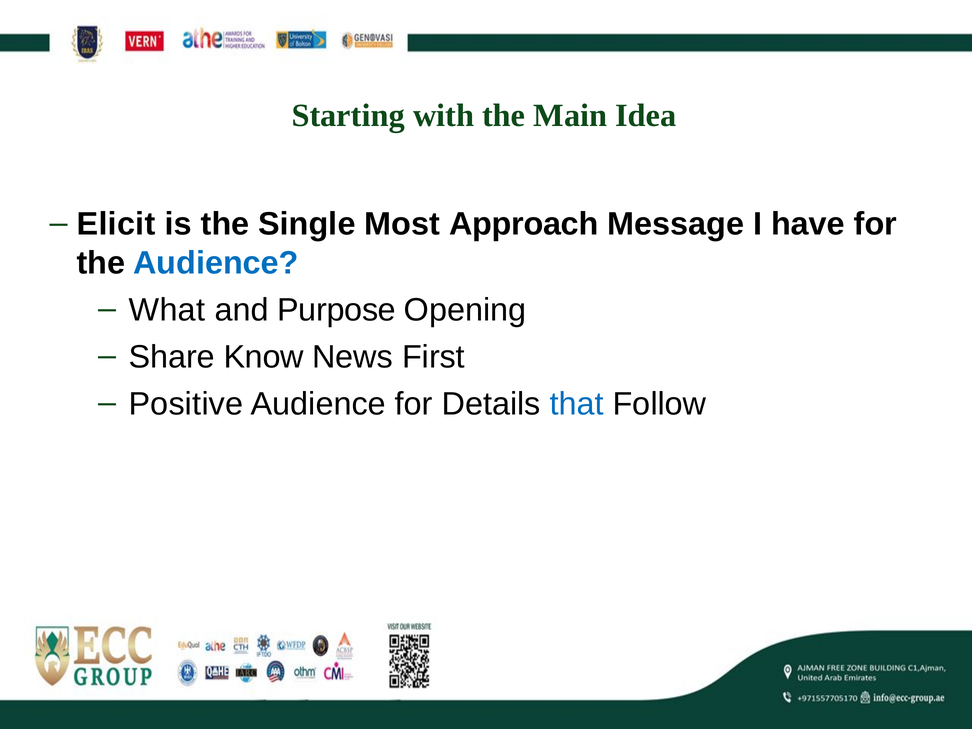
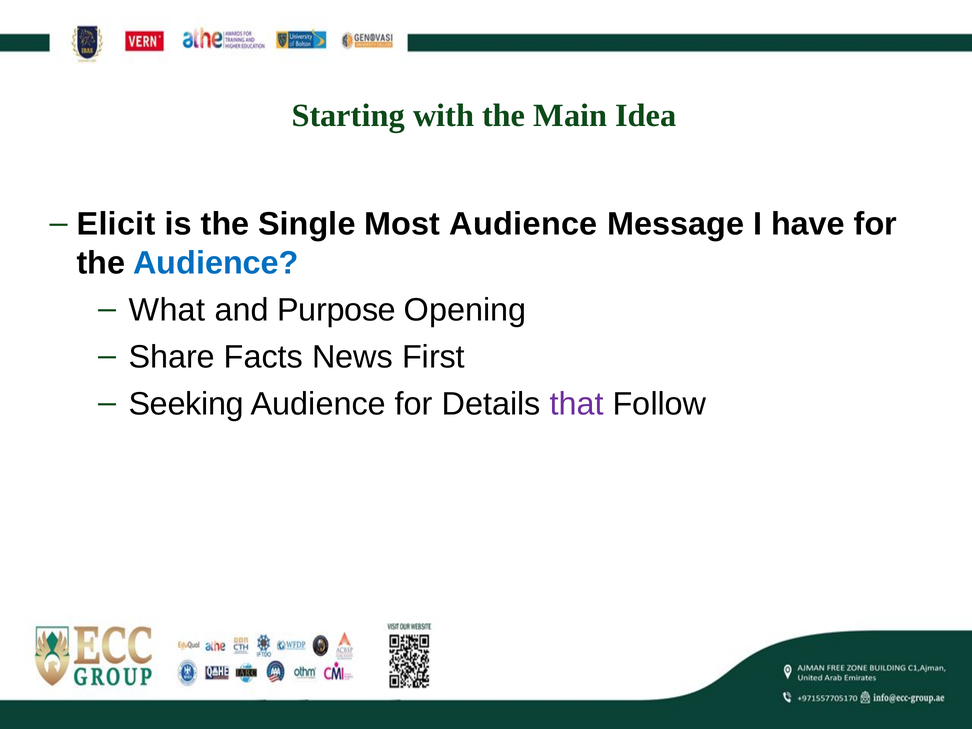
Most Approach: Approach -> Audience (523, 224)
Know: Know -> Facts (263, 357)
Positive: Positive -> Seeking (186, 404)
that colour: blue -> purple (577, 404)
